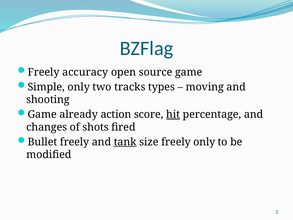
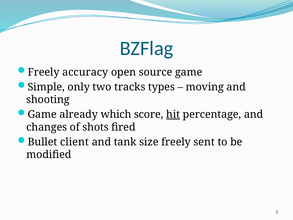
action: action -> which (116, 114)
Bullet freely: freely -> client (74, 142)
tank underline: present -> none (125, 142)
freely only: only -> sent (204, 142)
